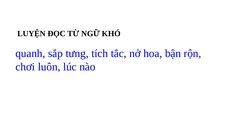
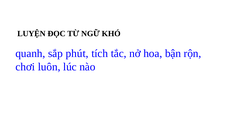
tưng: tưng -> phút (77, 54)
